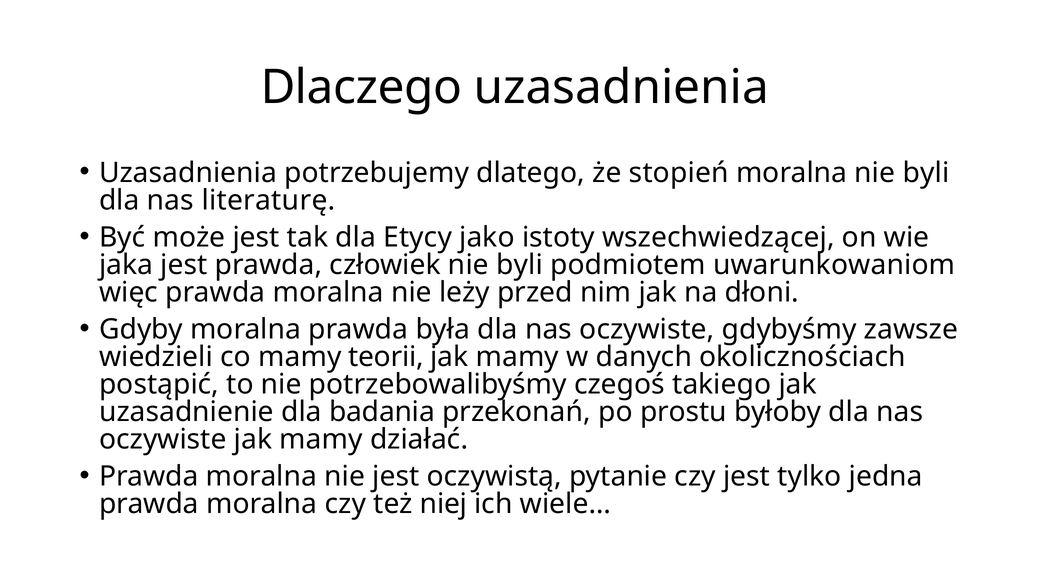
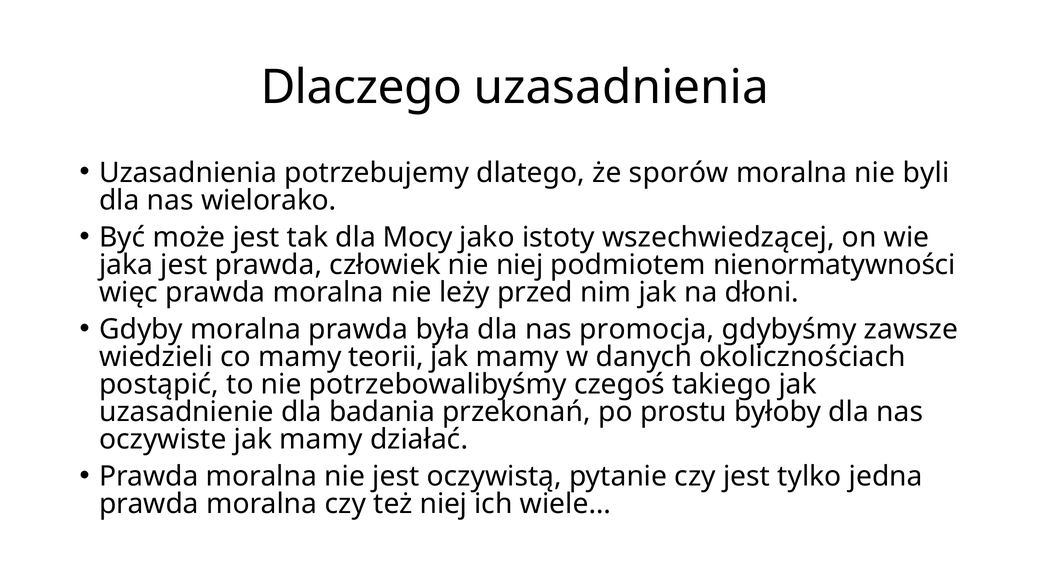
stopień: stopień -> sporów (679, 173)
literaturę: literaturę -> wielorako (269, 200)
Etycy: Etycy -> Mocy (418, 237)
człowiek nie byli: byli -> niej (520, 265)
uwarunkowaniom: uwarunkowaniom -> nienormatywności (834, 265)
była dla nas oczywiste: oczywiste -> promocja (647, 330)
